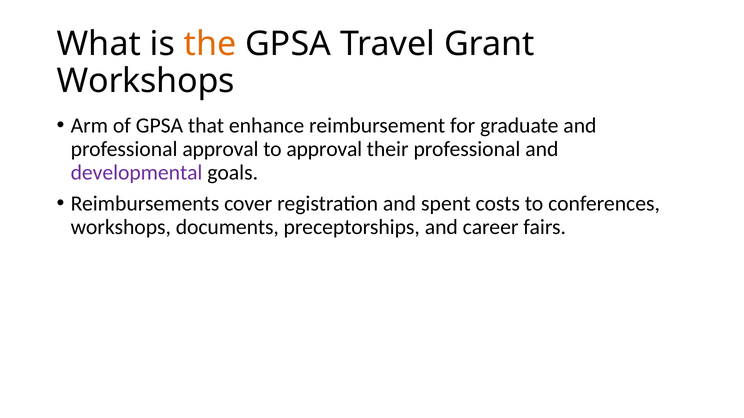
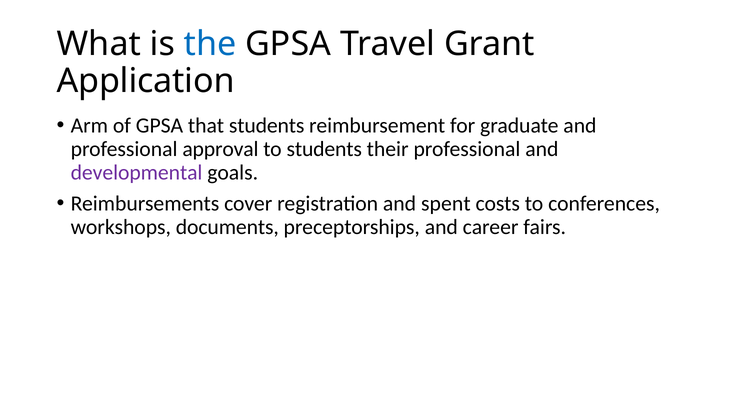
the colour: orange -> blue (210, 44)
Workshops: Workshops -> Application (146, 81)
that enhance: enhance -> students (267, 126)
to approval: approval -> students (324, 149)
